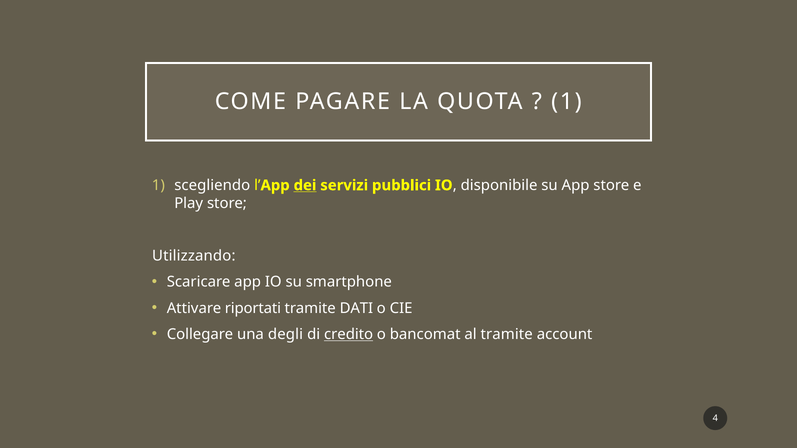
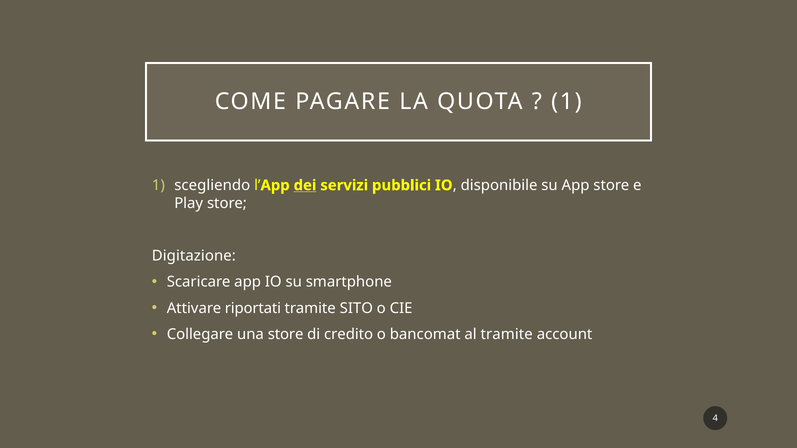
Utilizzando: Utilizzando -> Digitazione (194, 256)
DATI: DATI -> SITO (356, 308)
una degli: degli -> store (286, 335)
credito underline: present -> none (349, 335)
